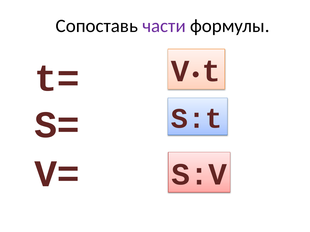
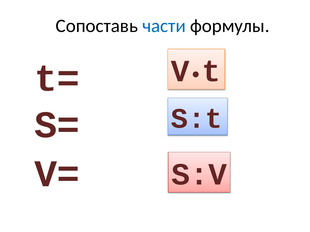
части colour: purple -> blue (164, 26)
